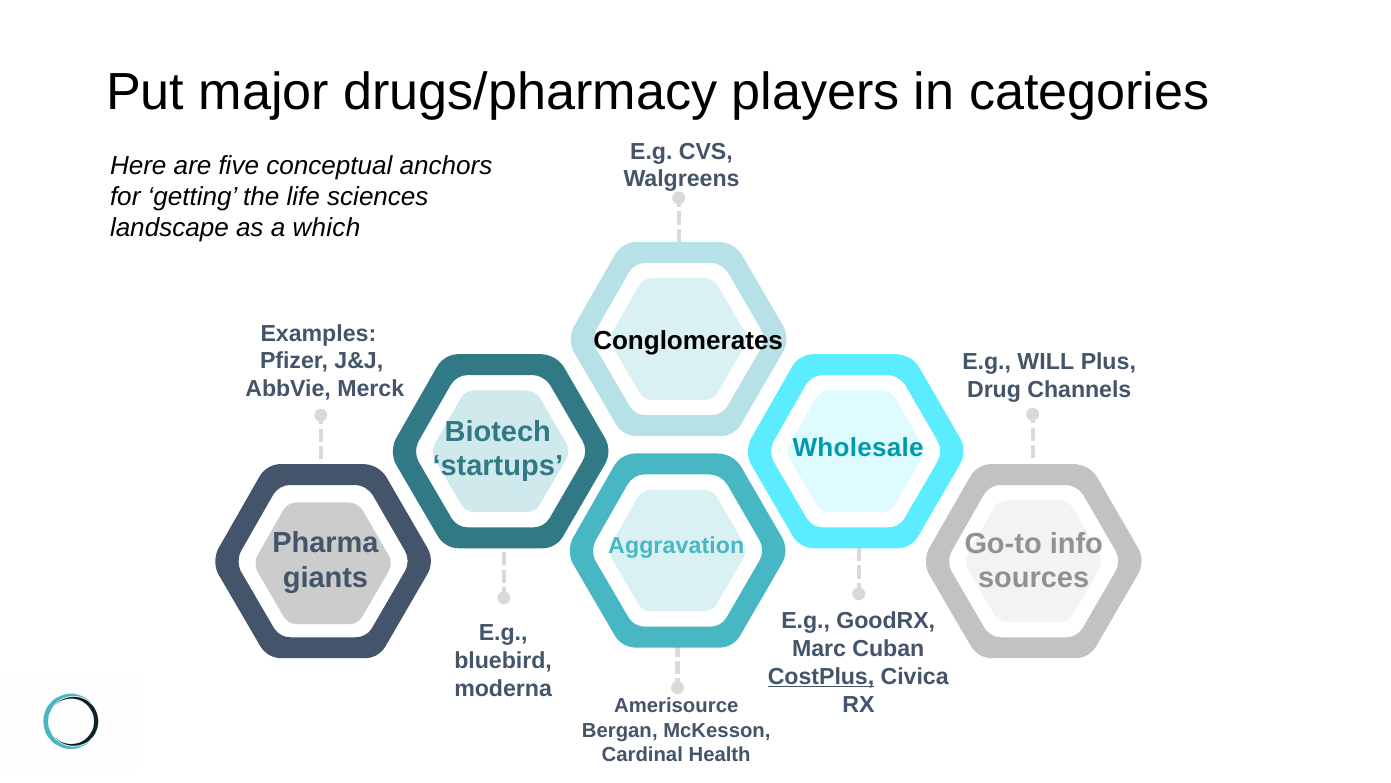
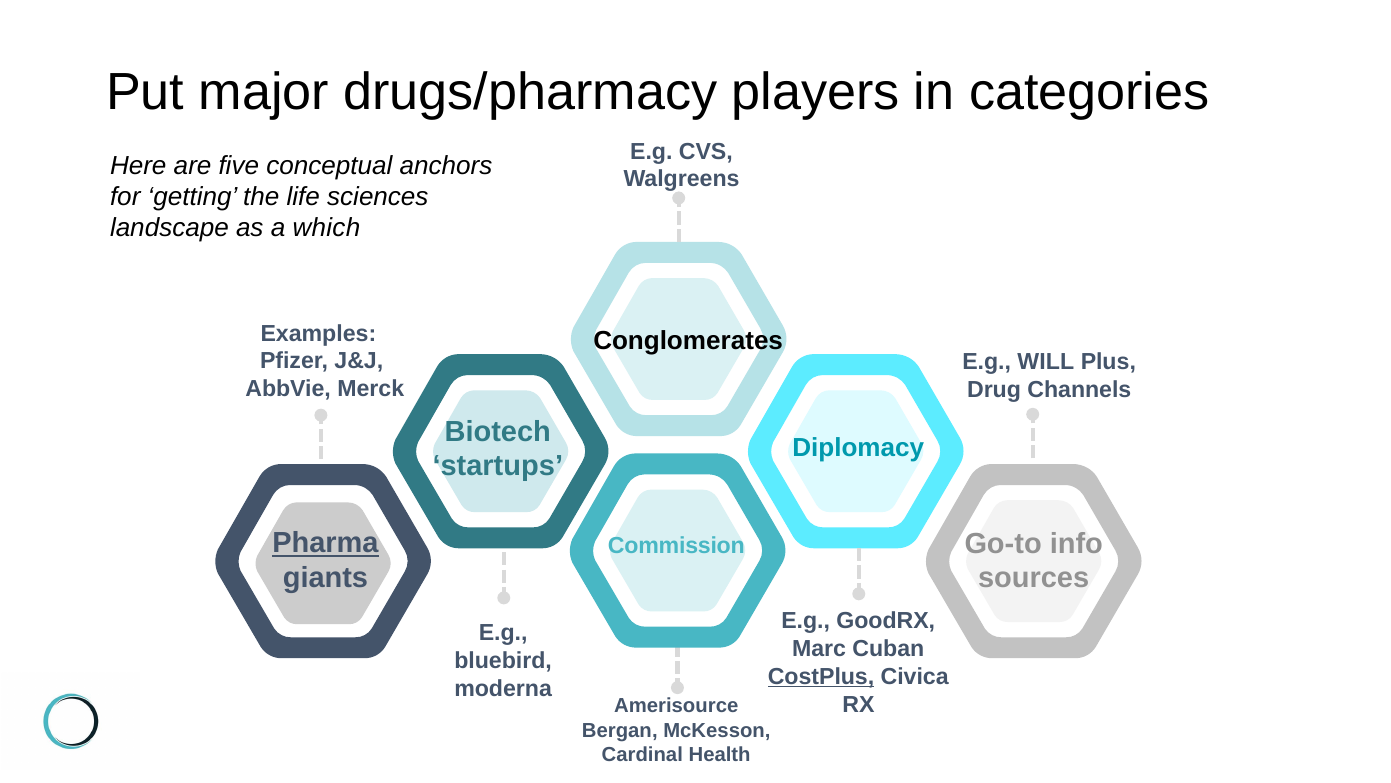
Wholesale: Wholesale -> Diplomacy (858, 448)
Pharma underline: none -> present (325, 543)
Aggravation: Aggravation -> Commission (676, 546)
